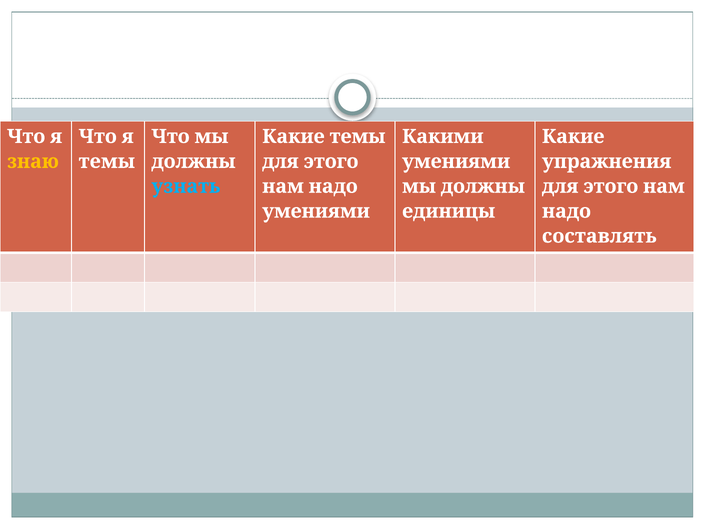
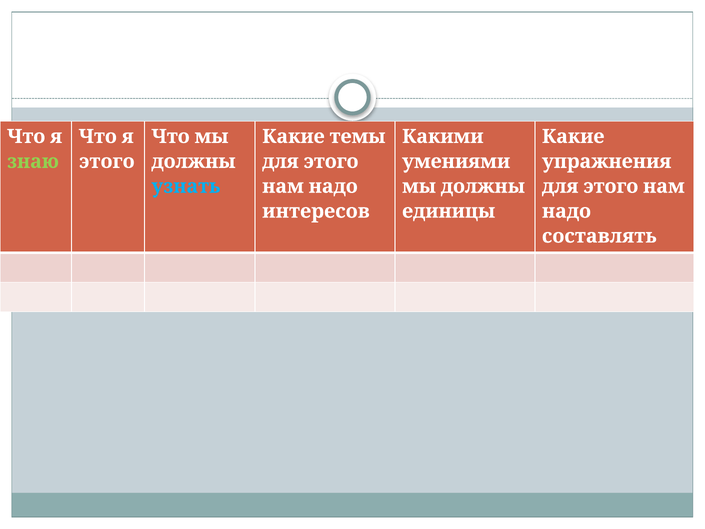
знаю colour: yellow -> light green (33, 161)
темы: темы -> этого (107, 161)
умениями: умениями -> интересов (316, 211)
